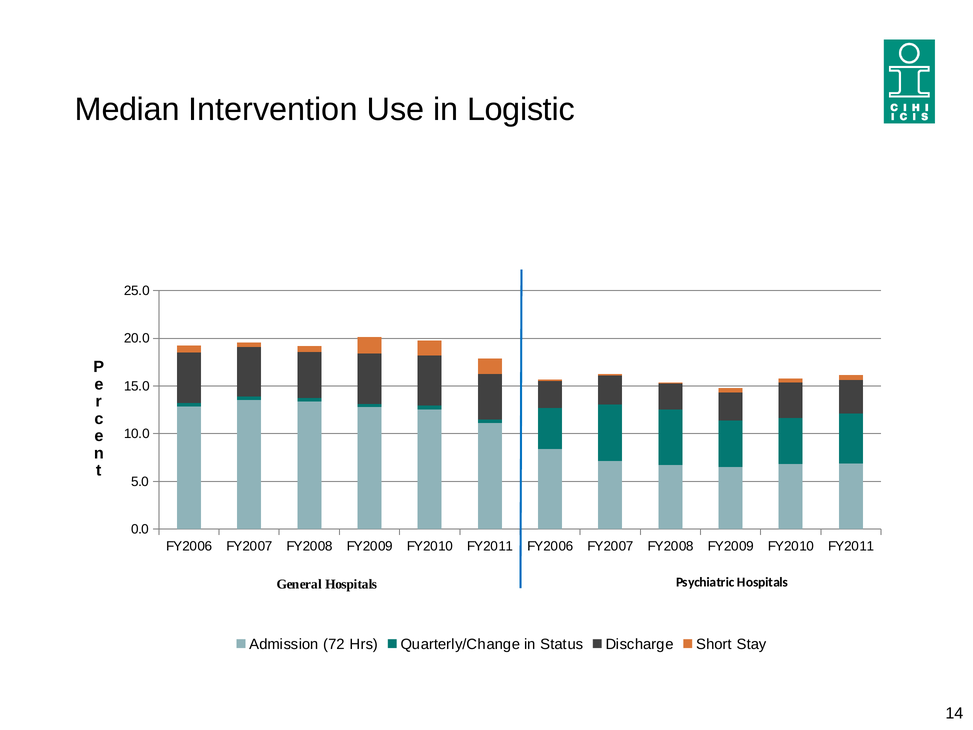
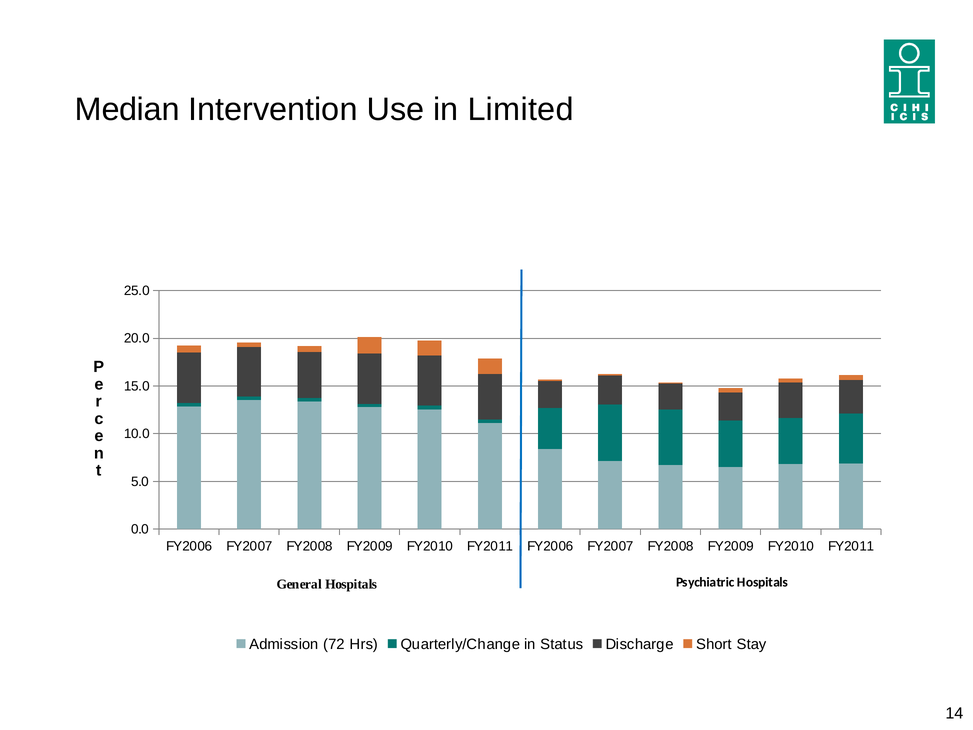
Logistic: Logistic -> Limited (521, 109)
